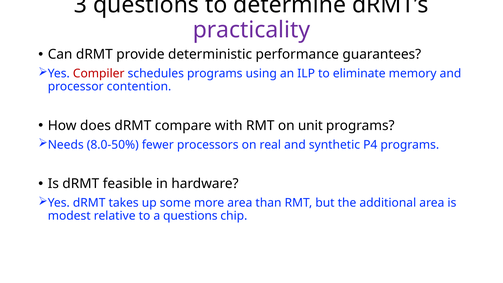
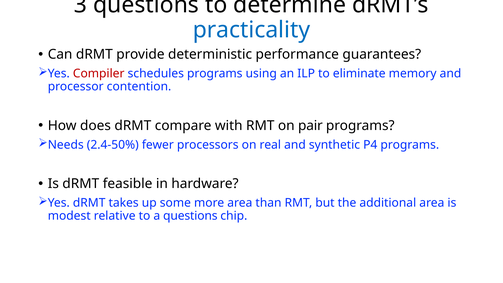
practicality colour: purple -> blue (251, 30)
unit: unit -> pair (310, 126)
8.0-50%: 8.0-50% -> 2.4-50% (113, 145)
